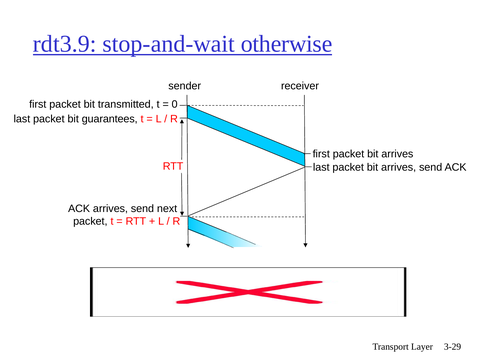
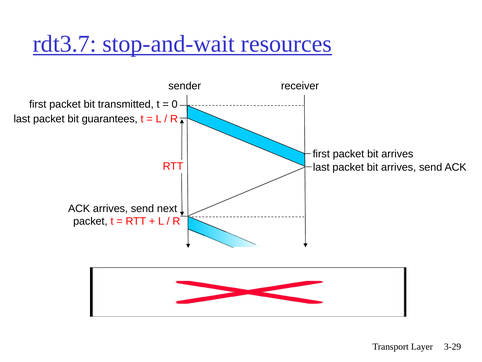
rdt3.9: rdt3.9 -> rdt3.7 (65, 44)
otherwise: otherwise -> resources (286, 44)
